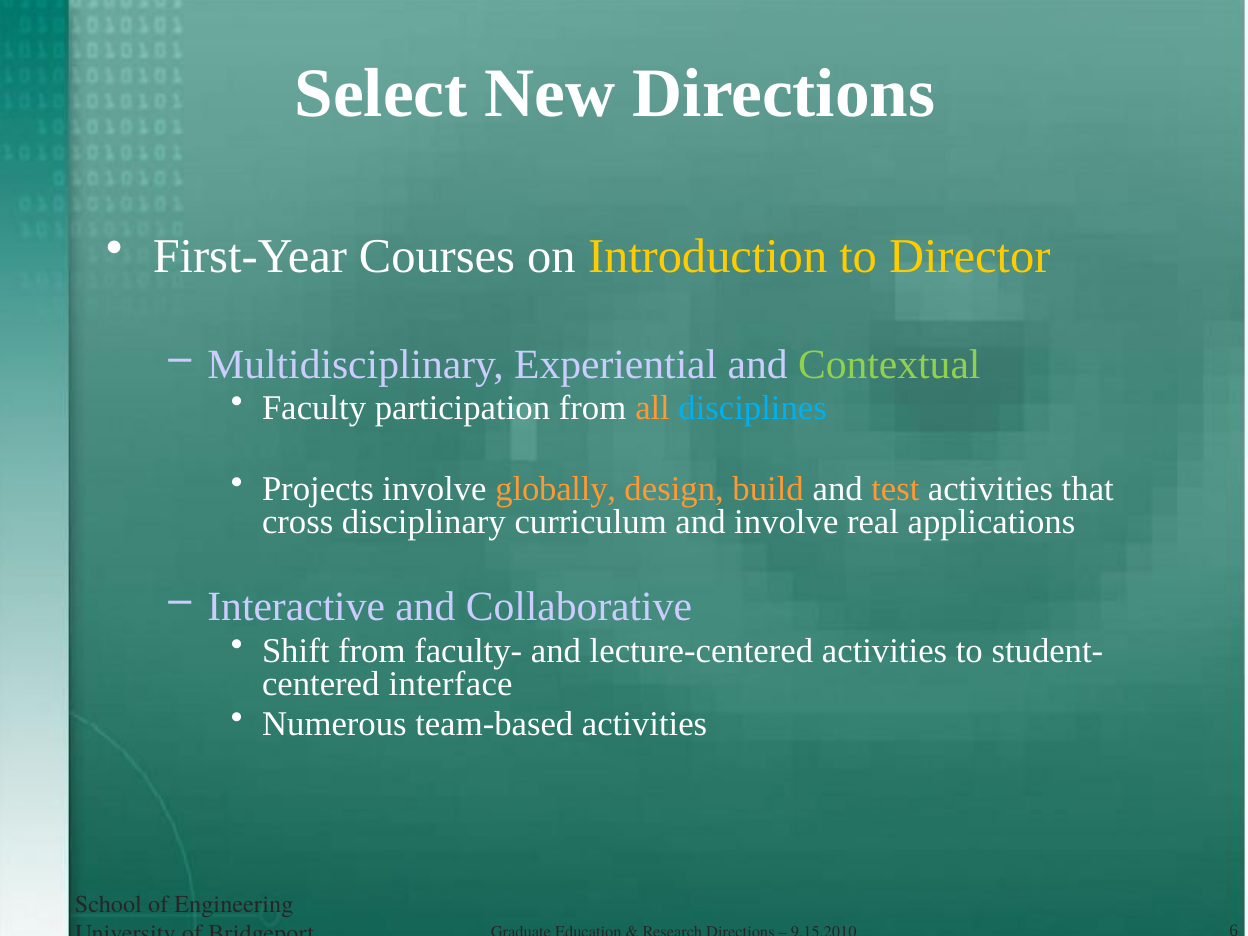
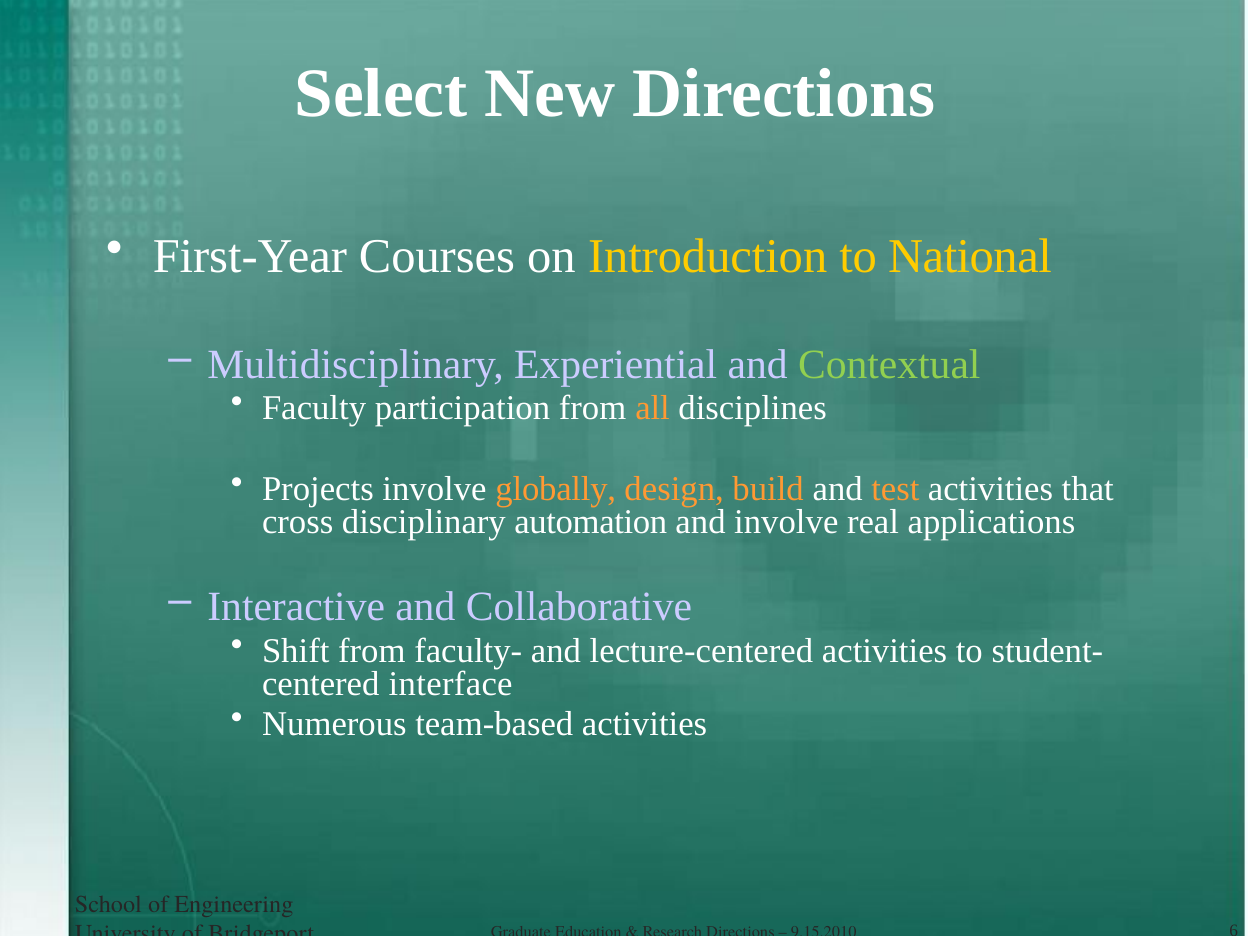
Director: Director -> National (970, 256)
disciplines colour: light blue -> white (753, 408)
curriculum: curriculum -> automation (591, 522)
